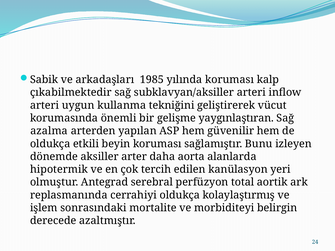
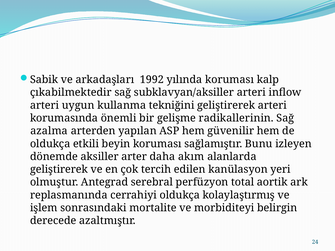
1985: 1985 -> 1992 (152, 80)
geliştirerek vücut: vücut -> arteri (272, 105)
yaygınlaştıran: yaygınlaştıran -> radikallerinin (236, 118)
aorta: aorta -> akım (191, 157)
hipotermik: hipotermik -> geliştirerek (59, 170)
